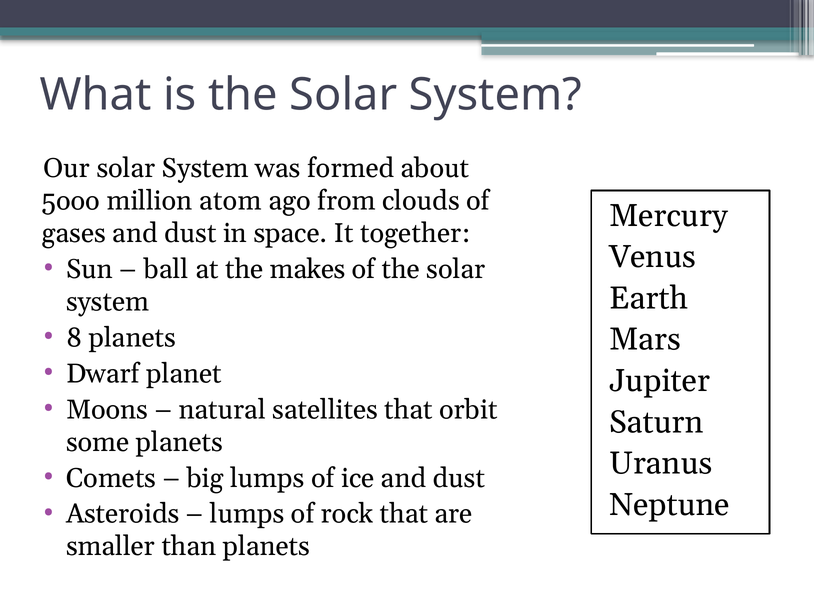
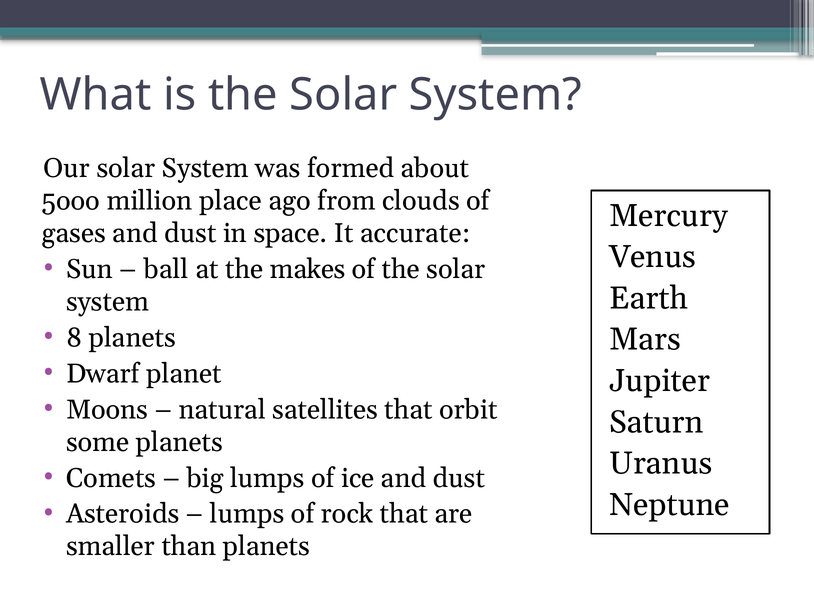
atom: atom -> place (231, 201)
together: together -> accurate (415, 234)
